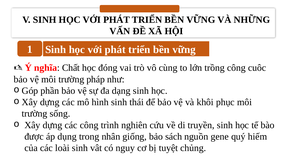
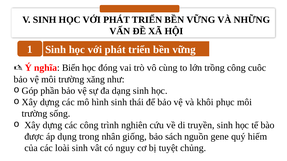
Chất: Chất -> Biển (71, 68)
pháp: pháp -> xăng (96, 79)
